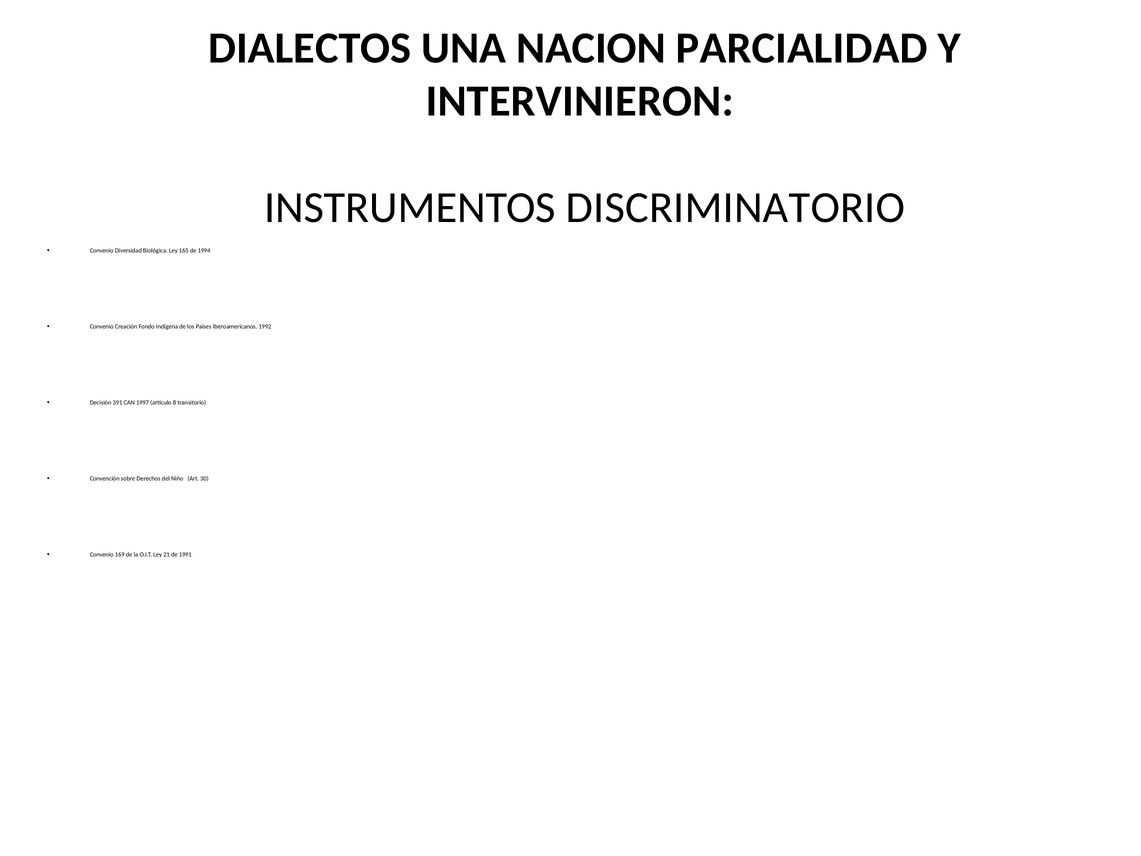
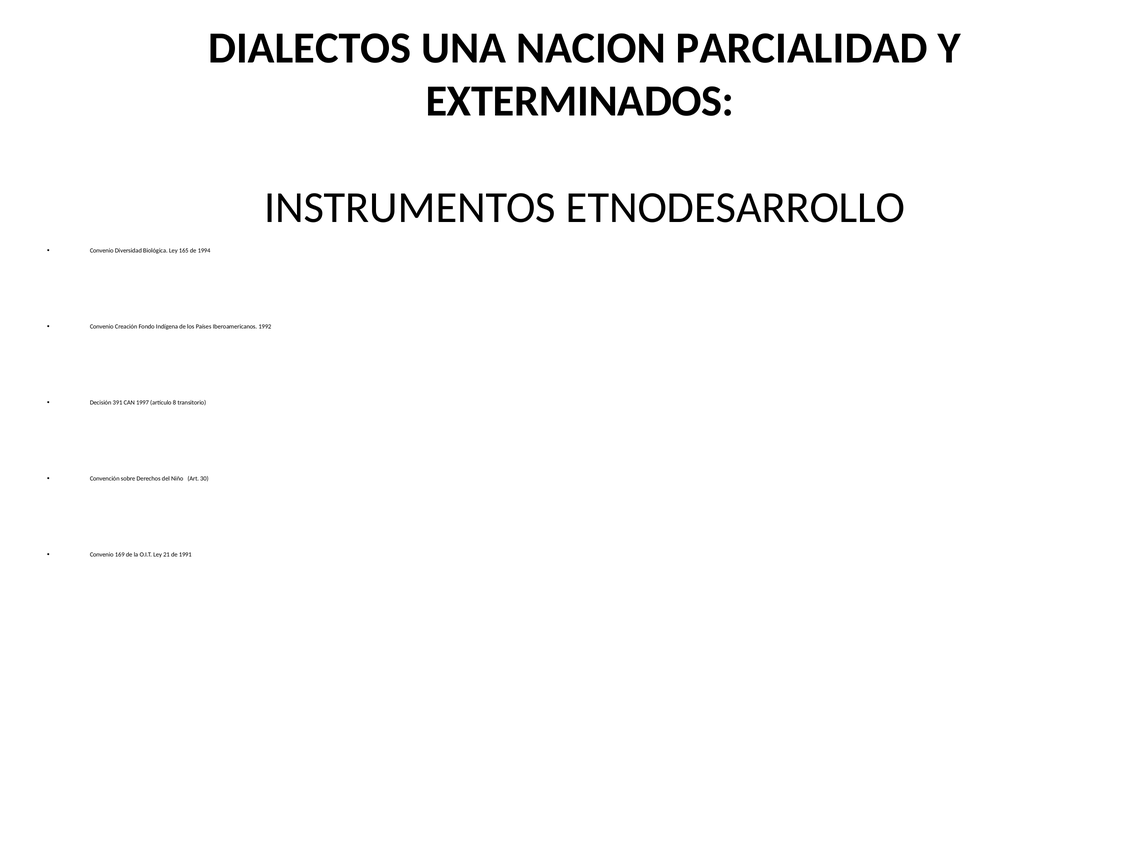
INTERVINIERON: INTERVINIERON -> EXTERMINADOS (580, 101)
DISCRIMINATORIO: DISCRIMINATORIO -> ETNODESARROLLO (736, 208)
